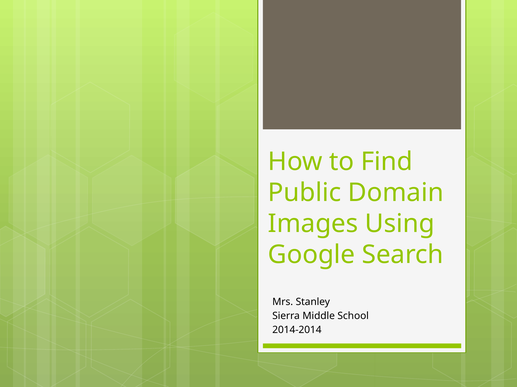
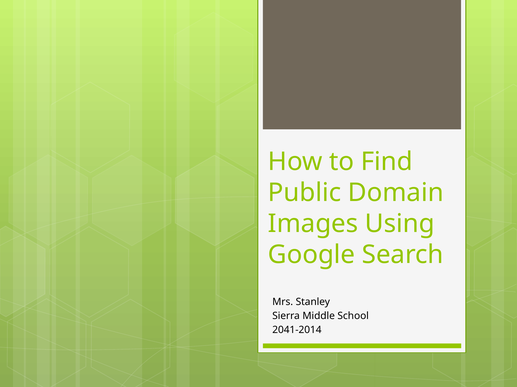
2014-2014: 2014-2014 -> 2041-2014 (297, 331)
